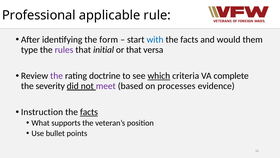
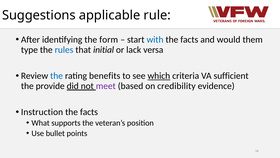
Professional: Professional -> Suggestions (39, 15)
rules colour: purple -> blue (64, 50)
or that: that -> lack (134, 50)
the colour: purple -> blue (57, 76)
doctrine: doctrine -> benefits (105, 76)
complete: complete -> sufficient (231, 76)
severity: severity -> provide (50, 86)
processes: processes -> credibility (176, 86)
facts underline: present -> none (89, 112)
